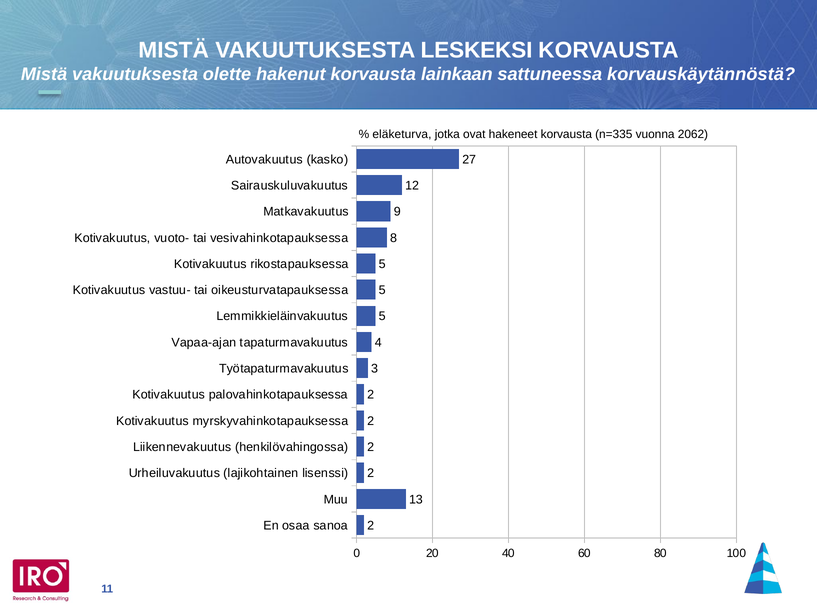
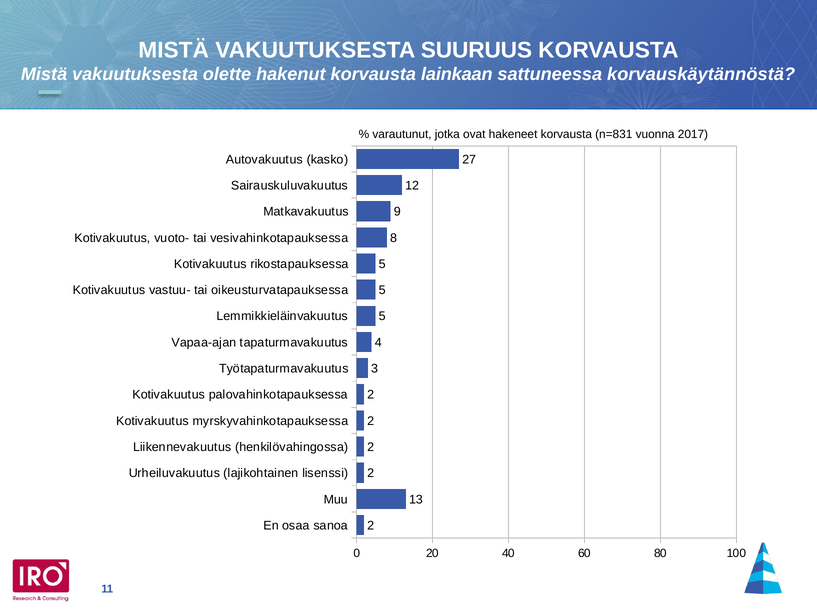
LESKEKSI: LESKEKSI -> SUURUUS (476, 50)
eläketurva: eläketurva -> varautunut (402, 134)
n=335: n=335 -> n=831 (614, 134)
2062: 2062 -> 2017 (693, 134)
